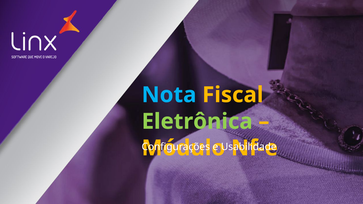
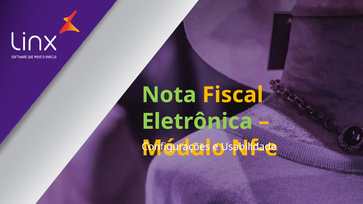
Nota colour: light blue -> light green (169, 95)
